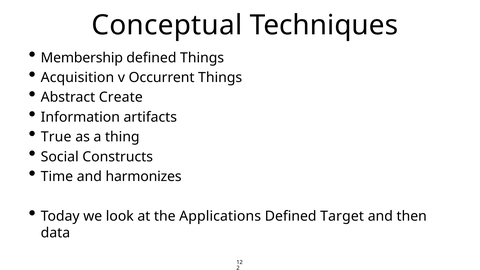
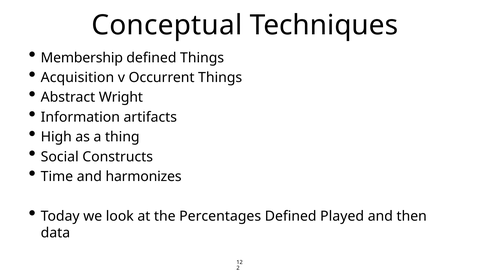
Create: Create -> Wright (121, 97)
True: True -> High (56, 137)
Applications: Applications -> Percentages (220, 216)
Target: Target -> Played (342, 216)
